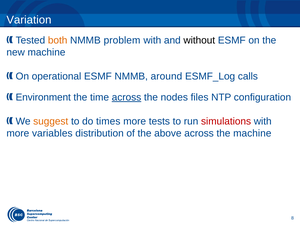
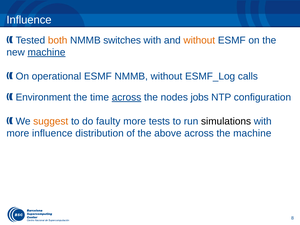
Variation: Variation -> Influence (29, 20)
problem: problem -> switches (122, 40)
without colour: black -> orange (199, 40)
machine underline: none -> present (46, 52)
NMMB around: around -> without (166, 76)
files: files -> jobs (200, 97)
times: times -> faulty (108, 121)
simulations colour: red -> black (226, 121)
more variables: variables -> influence (52, 133)
